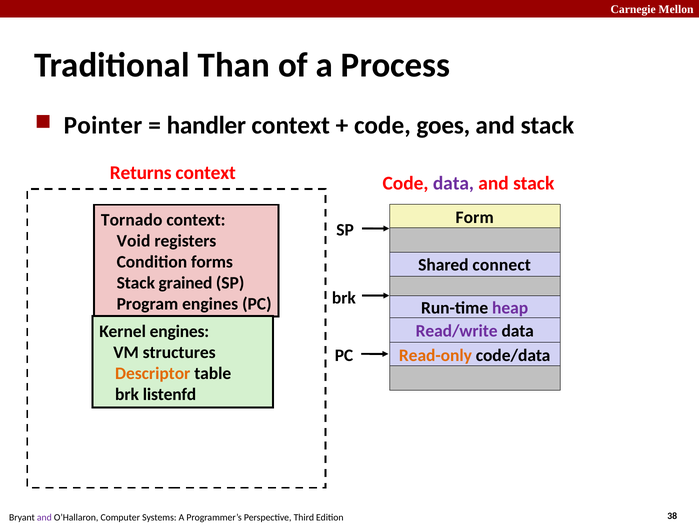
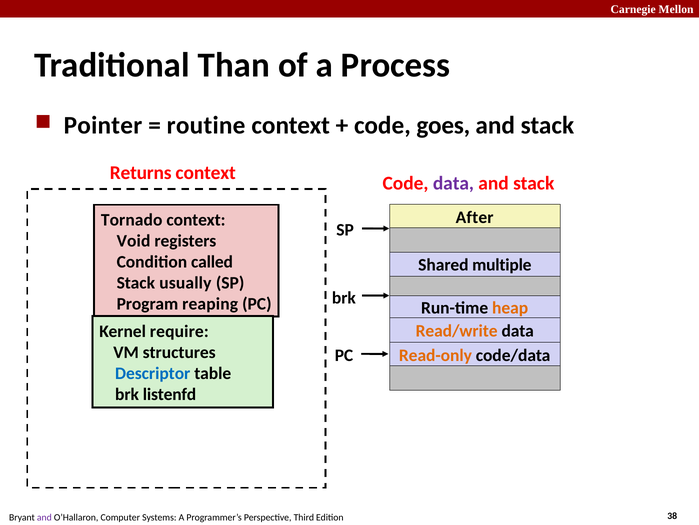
handler: handler -> routine (206, 125)
Form: Form -> After (475, 217)
forms: forms -> called (212, 262)
connect: connect -> multiple (502, 265)
grained: grained -> usually (185, 283)
Program engines: engines -> reaping (210, 303)
heap colour: purple -> orange (510, 307)
Read/write colour: purple -> orange (457, 331)
Kernel engines: engines -> require (179, 331)
Descriptor colour: orange -> blue (153, 373)
